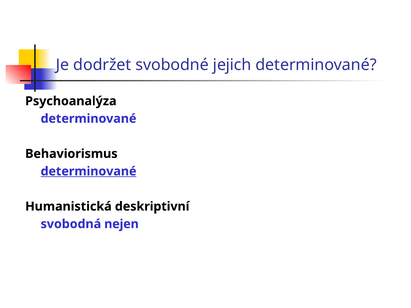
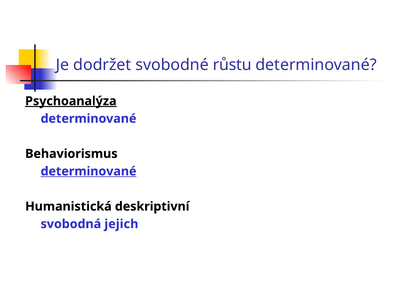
jejich: jejich -> růstu (232, 65)
Psychoanalýza underline: none -> present (71, 101)
nejen: nejen -> jejich (121, 224)
